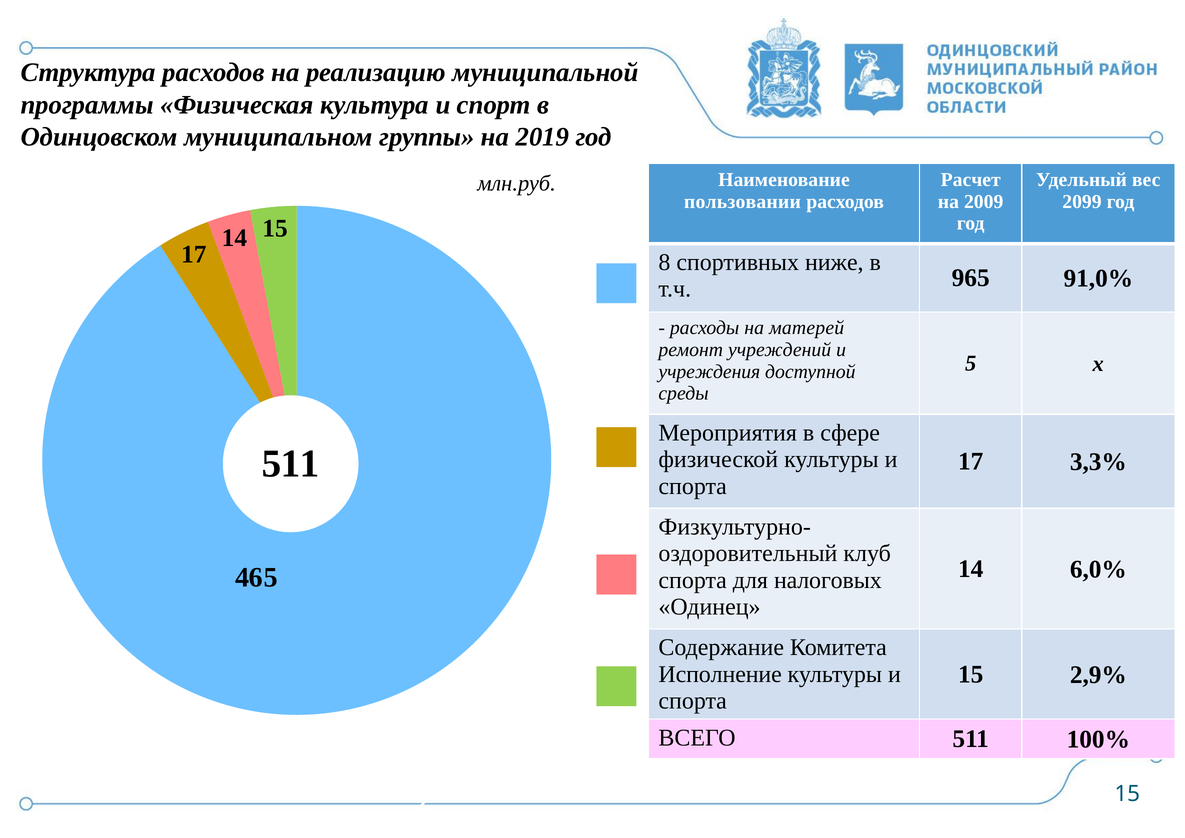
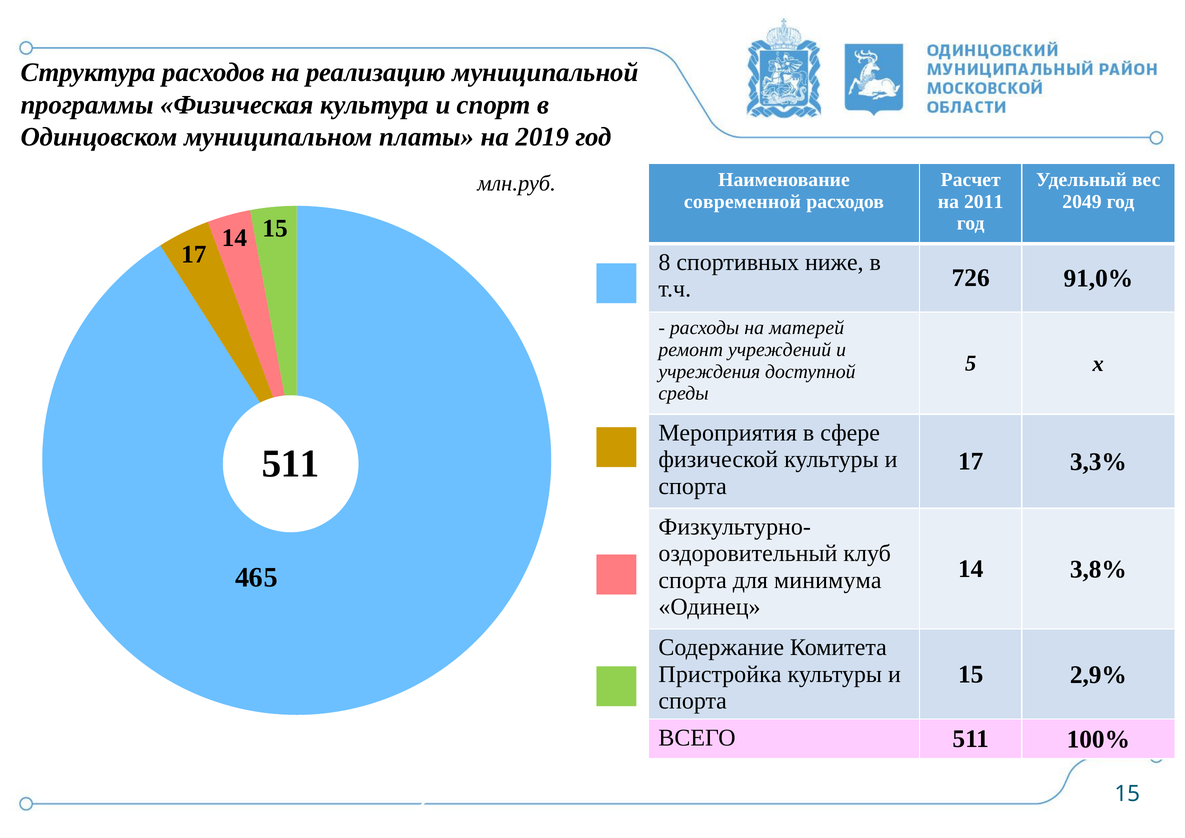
группы: группы -> платы (427, 137)
пользовании: пользовании -> современной (742, 202)
2009: 2009 -> 2011 (984, 202)
2099: 2099 -> 2049 (1082, 202)
965: 965 -> 726 (971, 278)
6,0%: 6,0% -> 3,8% (1098, 569)
налоговых: налоговых -> минимума (828, 580)
Исполнение: Исполнение -> Пристройка (720, 674)
